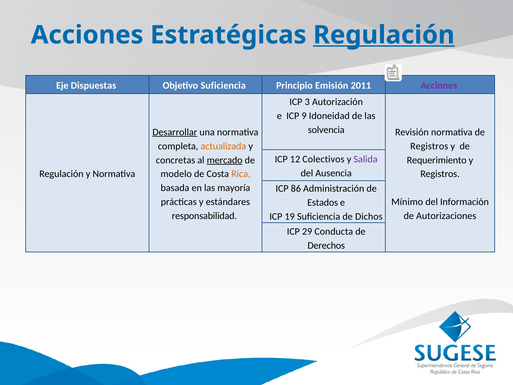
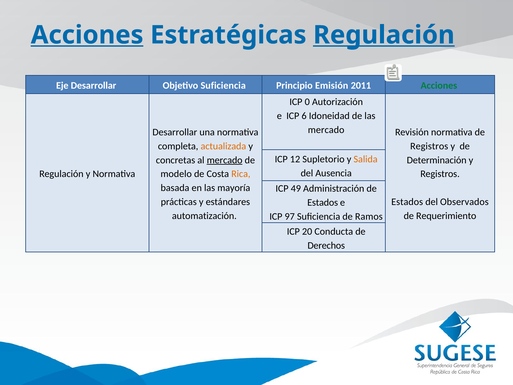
Acciones underline: none -> present (87, 35)
Eje Dispuestas: Dispuestas -> Desarrollar (94, 86)
Acciones colour: purple -> green (439, 86)
3: 3 -> 0 (307, 102)
9: 9 -> 6 (304, 116)
solvencia: solvencia -> mercado (326, 130)
Desarrollar underline: present -> none (175, 132)
Colectivos: Colectivos -> Supletorio (323, 159)
Salida colour: purple -> orange (366, 159)
Requerimiento: Requerimiento -> Determinación (437, 160)
86: 86 -> 49 (296, 189)
Mínimo: Mínimo -> Estados (407, 202)
Información: Información -> Observados (464, 202)
responsabilidad: responsabilidad -> automatización (204, 216)
Autorizaciones: Autorizaciones -> Requerimiento (446, 216)
19: 19 -> 97 (290, 216)
Dichos: Dichos -> Ramos (369, 216)
29: 29 -> 20 (307, 231)
